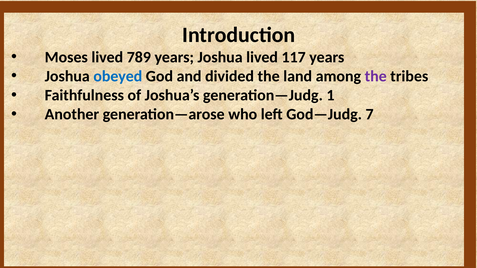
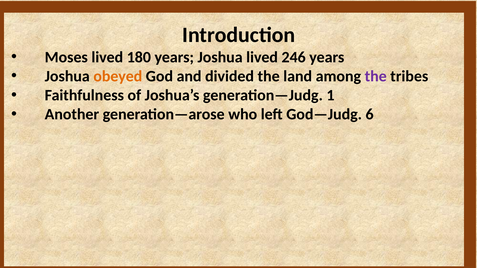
789: 789 -> 180 (139, 57)
117: 117 -> 246 (294, 57)
obeyed colour: blue -> orange (118, 76)
7: 7 -> 6 (370, 114)
